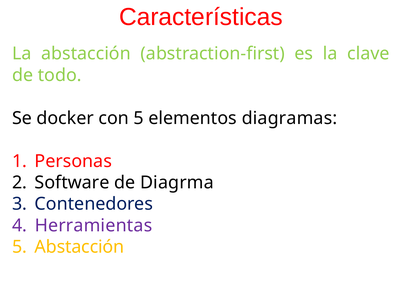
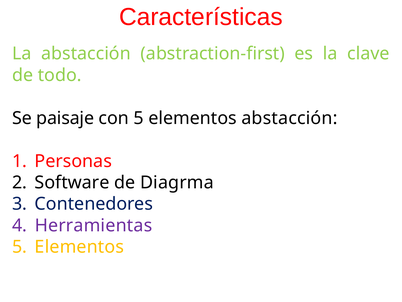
docker: docker -> paisaje (65, 118)
elementos diagramas: diagramas -> abstacción (290, 118)
Abstacción: Abstacción -> Elementos (79, 247)
